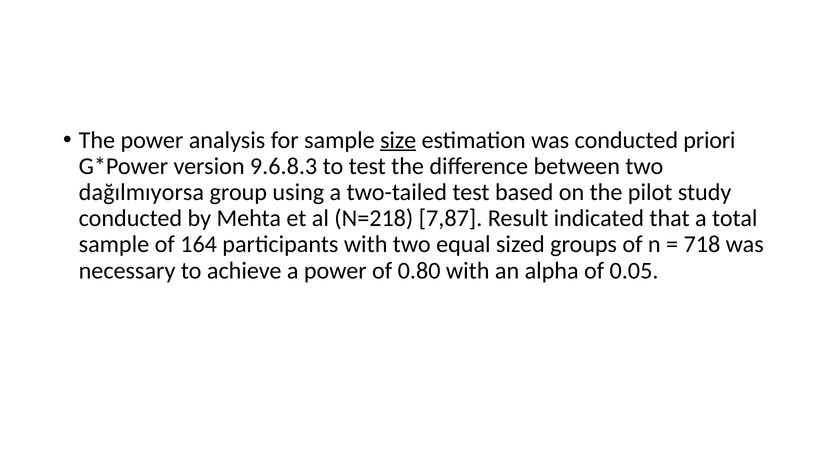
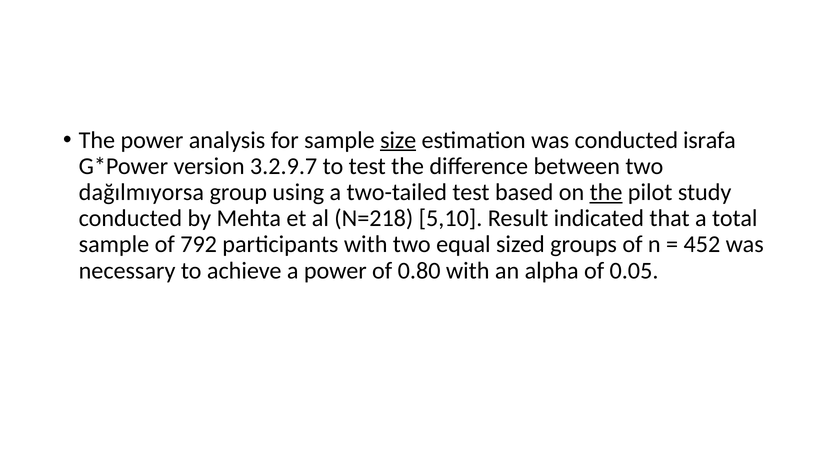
priori: priori -> israfa (709, 140)
9.6.8.3: 9.6.8.3 -> 3.2.9.7 (284, 166)
the underline: none -> present (606, 192)
7,87: 7,87 -> 5,10 (451, 219)
164: 164 -> 792 (199, 245)
718: 718 -> 452 (702, 245)
